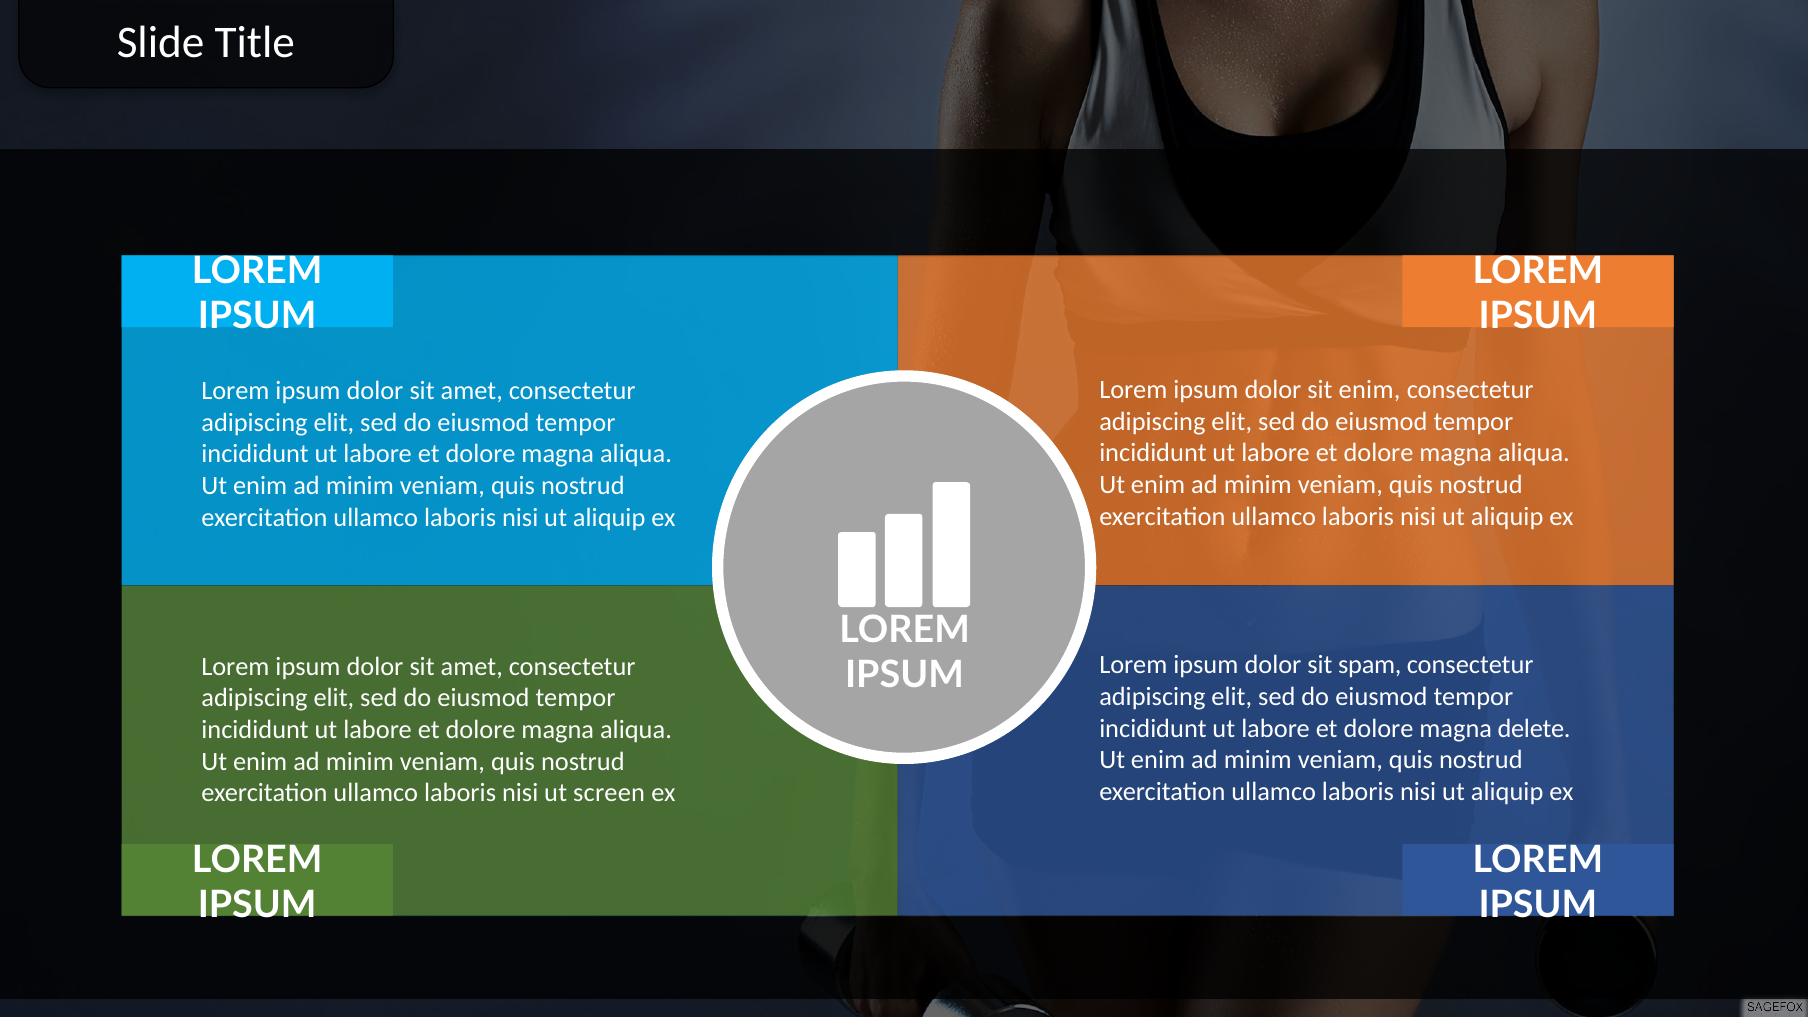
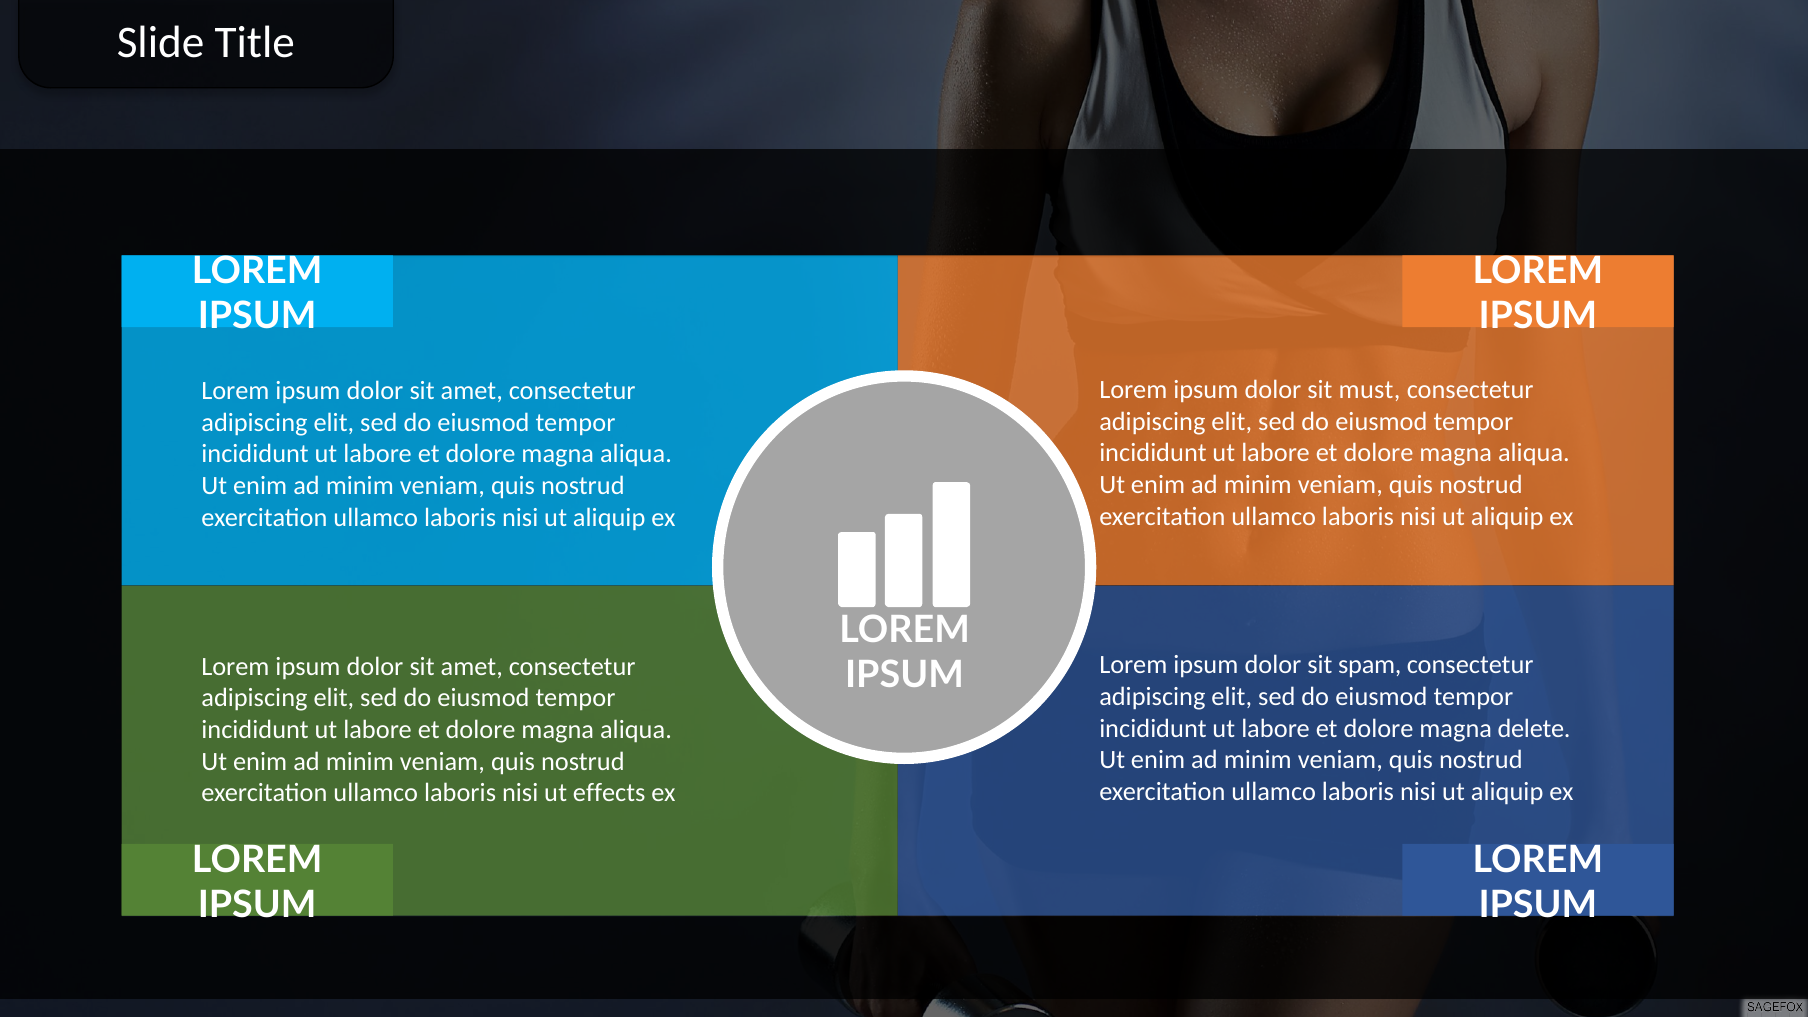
sit enim: enim -> must (1370, 390)
screen: screen -> effects (609, 793)
